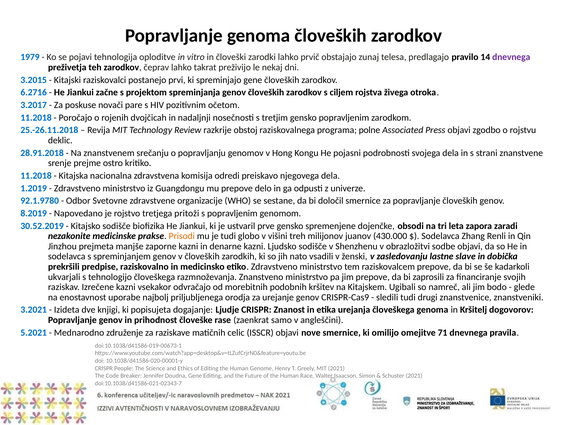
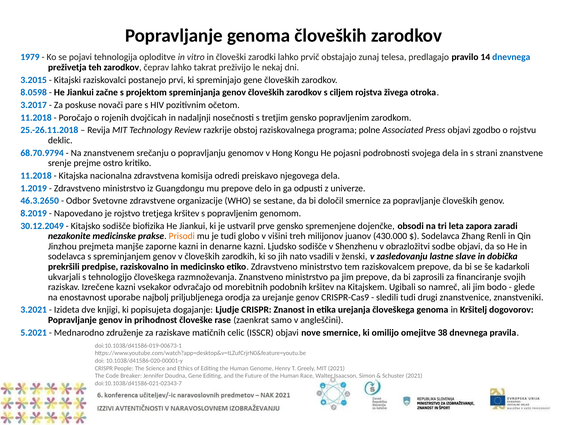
dnevnega colour: purple -> blue (511, 57)
6.2716: 6.2716 -> 8.0598 (34, 93)
28.91.2018: 28.91.2018 -> 68.70.9794 (42, 153)
92.1.9780: 92.1.9780 -> 46.3.2650 (40, 201)
tretjega pritoži: pritoži -> kršitev (187, 214)
30.52.2019: 30.52.2019 -> 30.12.2049 (42, 226)
71: 71 -> 38 (443, 333)
